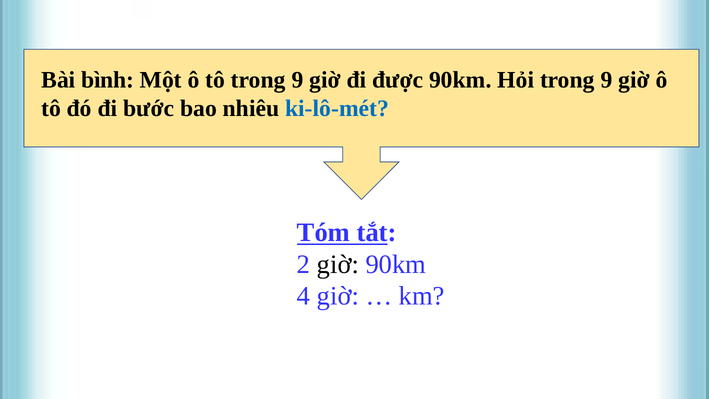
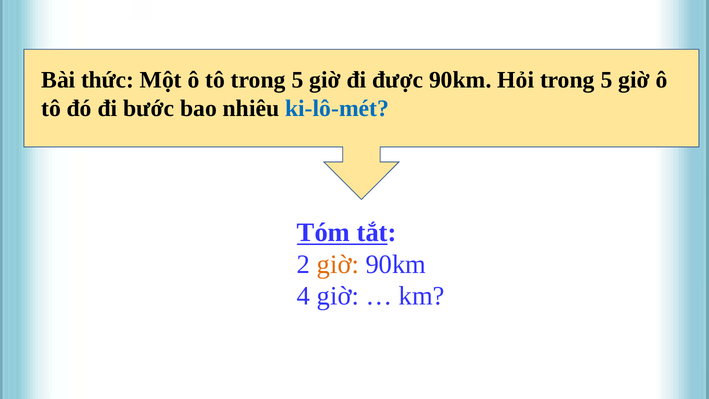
bình: bình -> thức (108, 80)
tô trong 9: 9 -> 5 (297, 80)
Hỏi trong 9: 9 -> 5 (607, 80)
giờ colour: black -> orange (338, 264)
